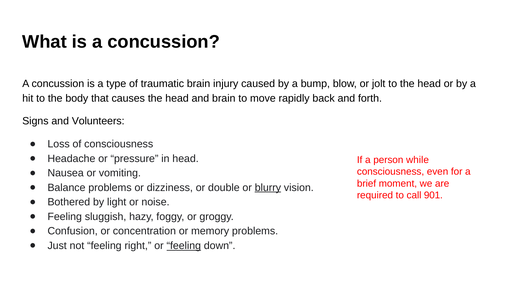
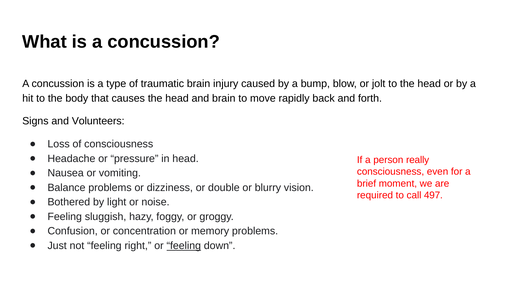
while: while -> really (418, 160)
blurry underline: present -> none (268, 188)
901: 901 -> 497 (433, 195)
